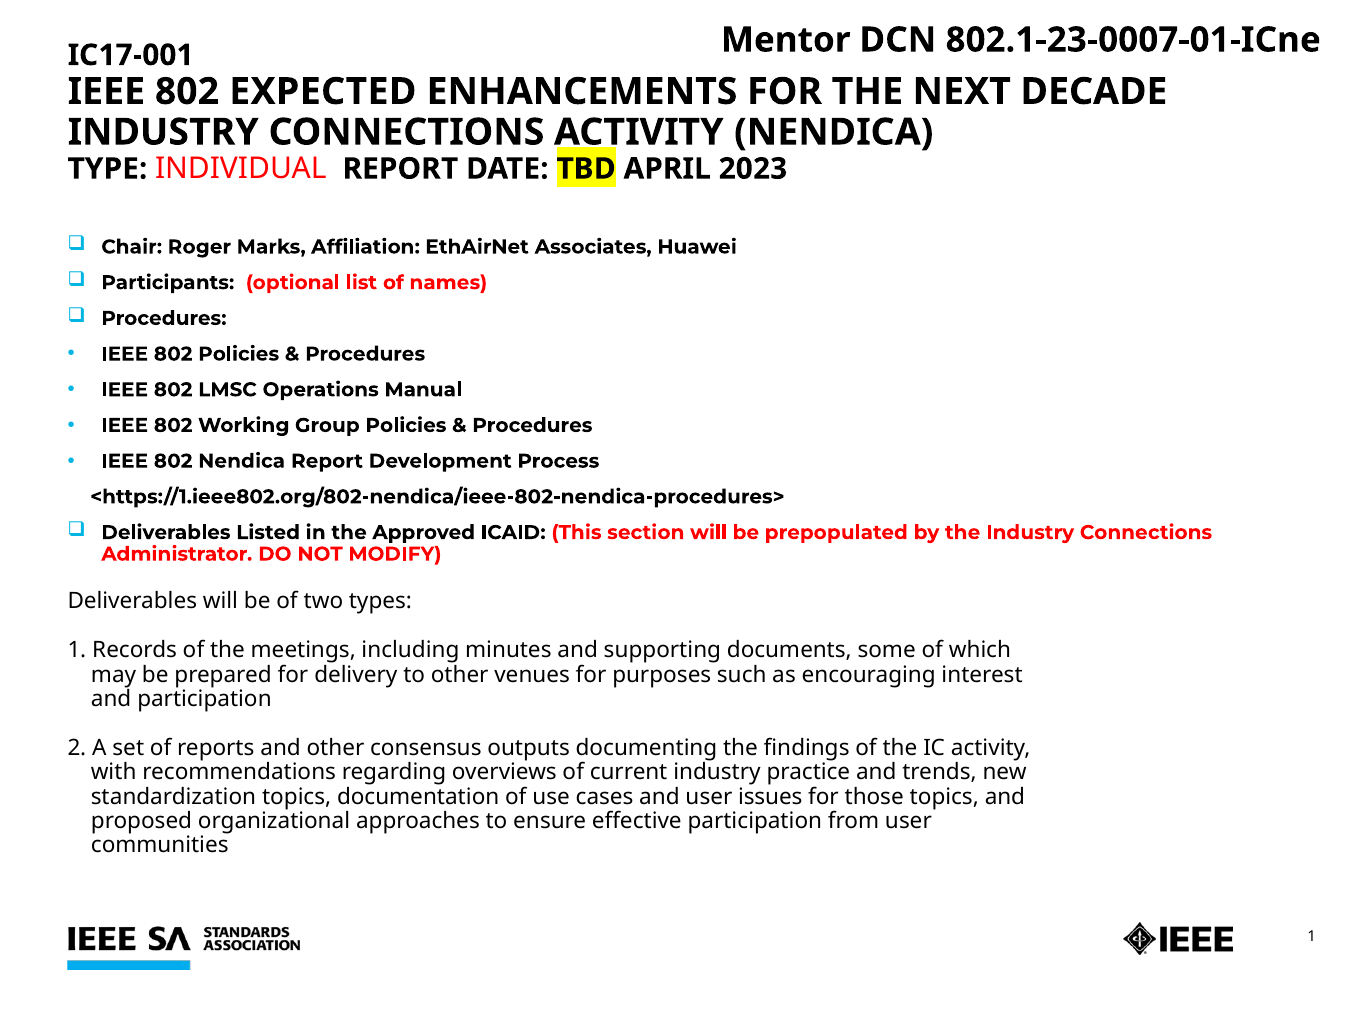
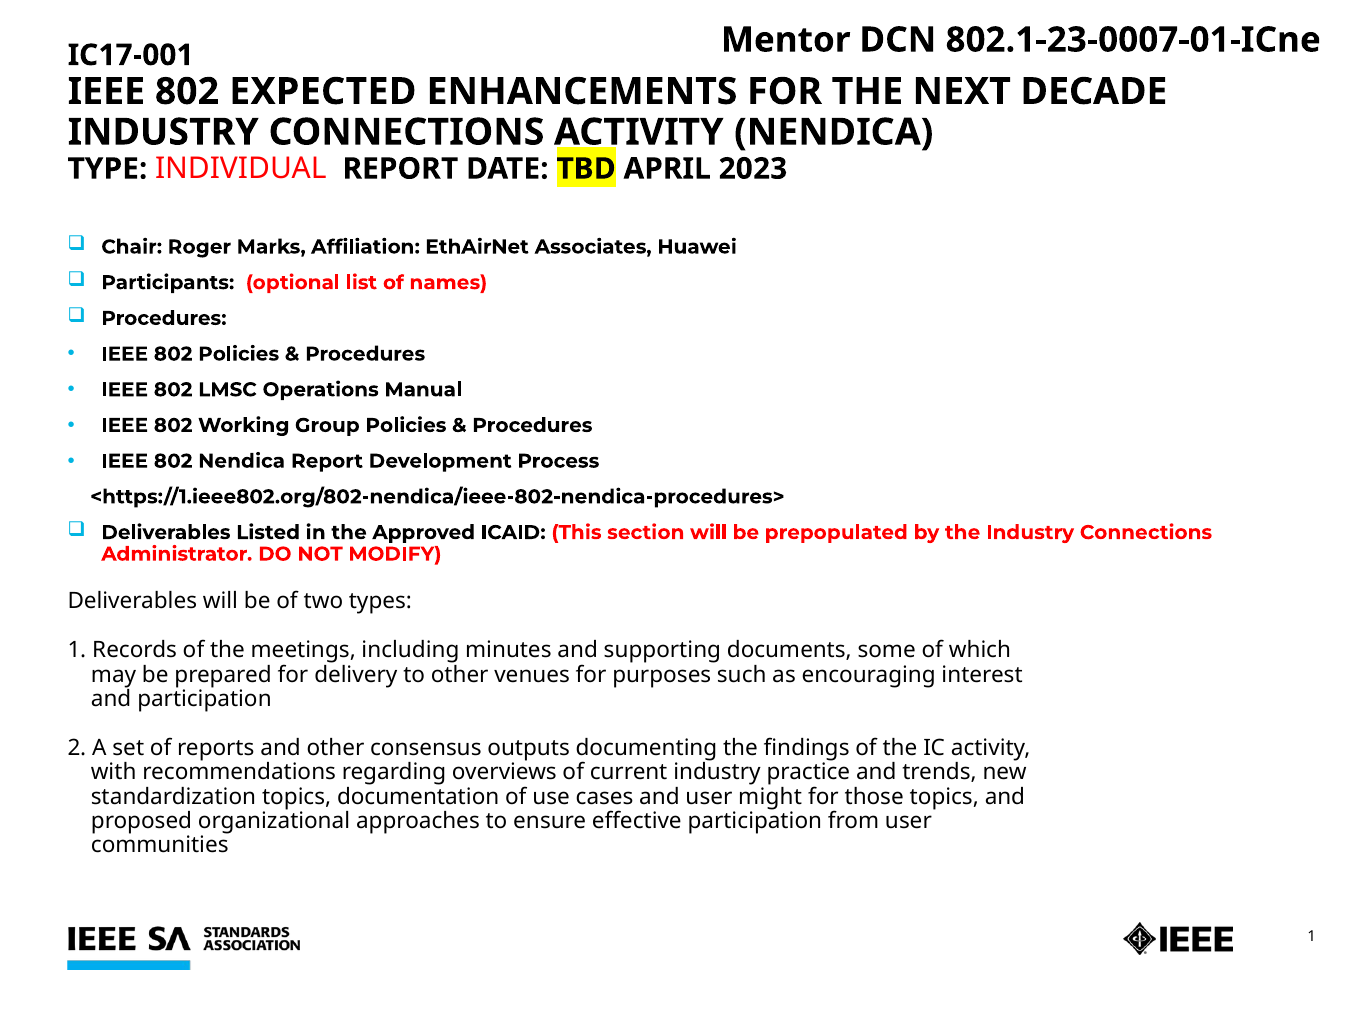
issues: issues -> might (770, 796)
